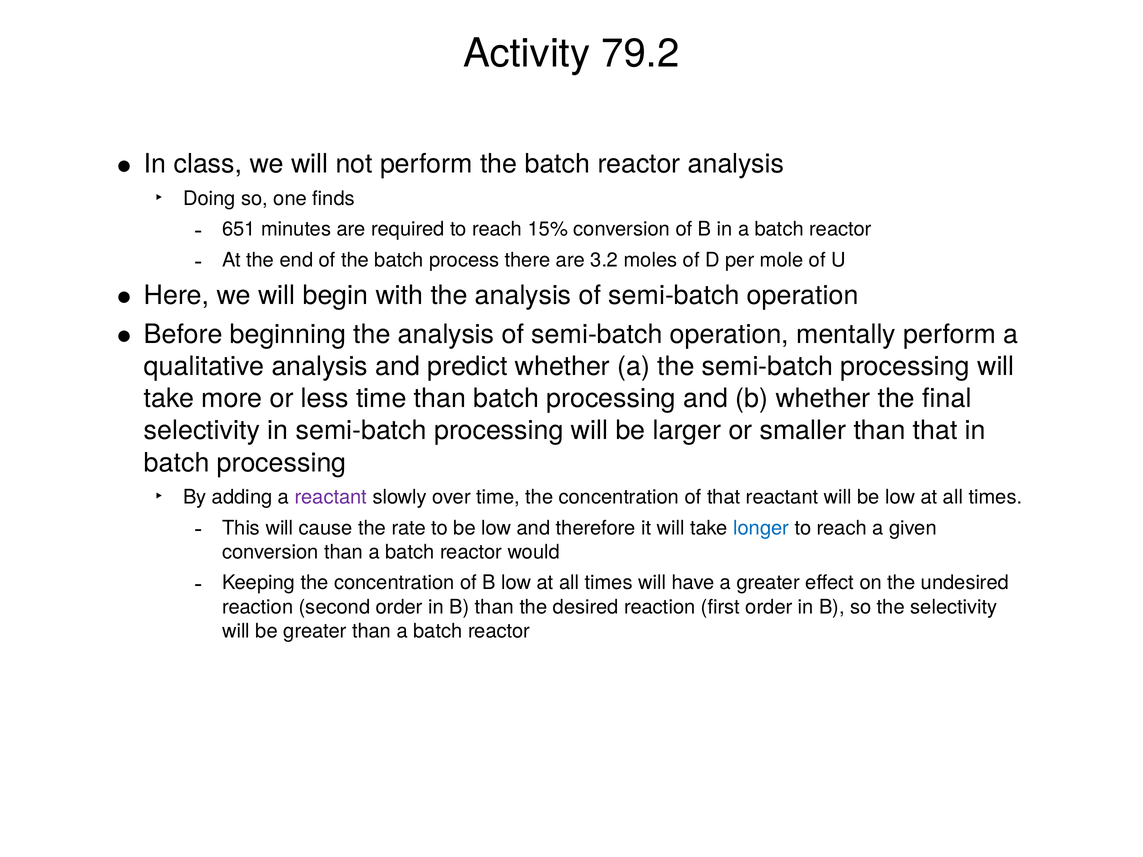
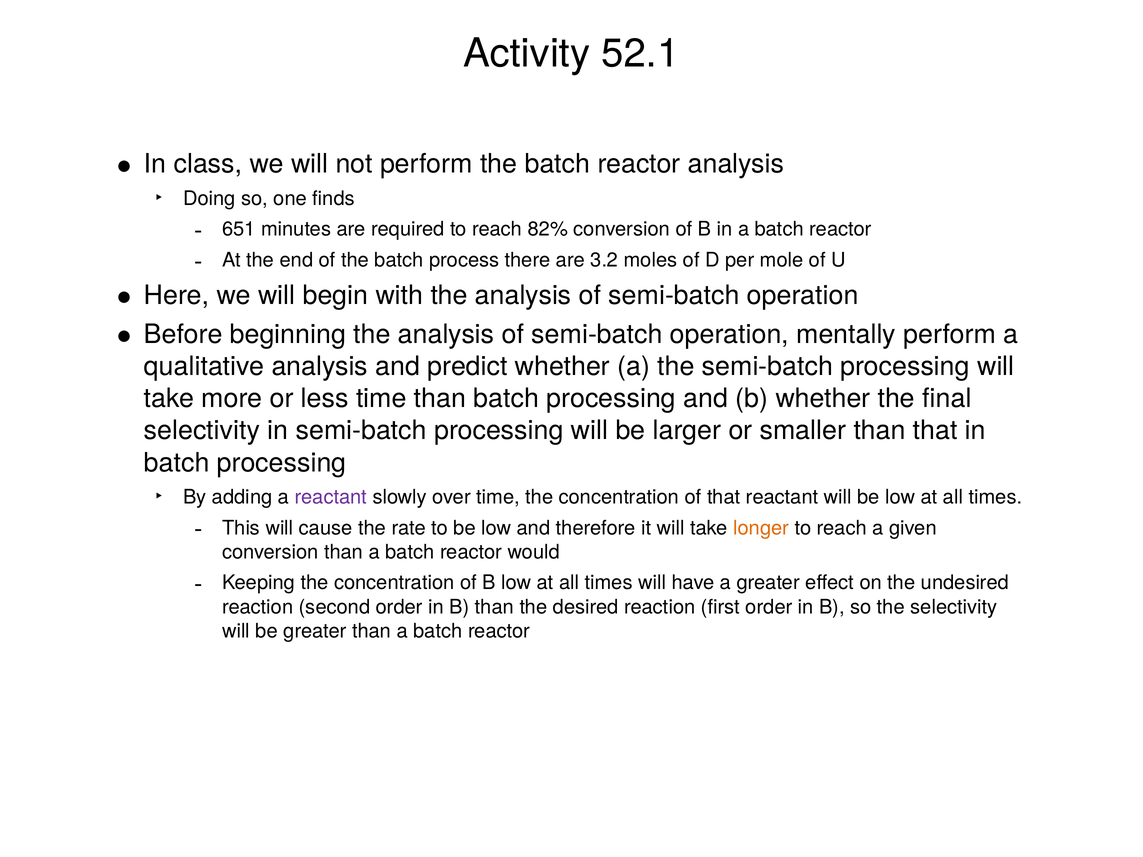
79.2: 79.2 -> 52.1 (640, 54)
15%: 15% -> 82% (548, 229)
longer colour: blue -> orange (761, 528)
